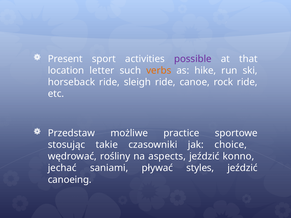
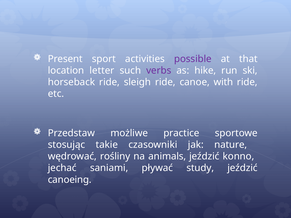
verbs colour: orange -> purple (159, 71)
rock: rock -> with (223, 82)
choice: choice -> nature (231, 145)
aspects: aspects -> animals (167, 157)
styles: styles -> study (200, 168)
